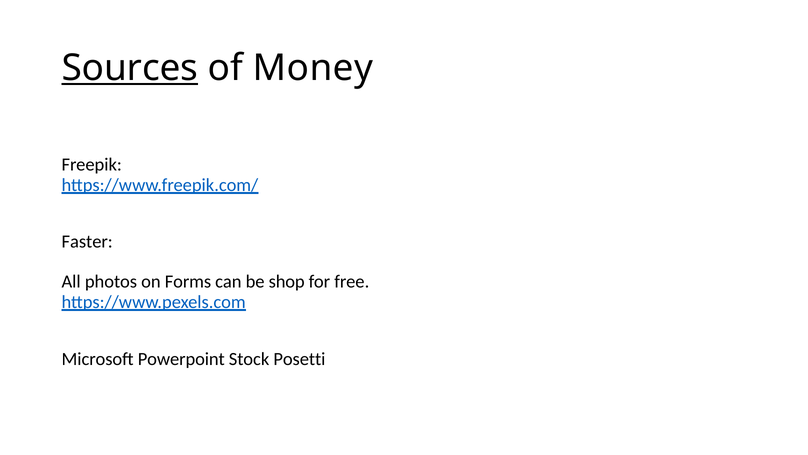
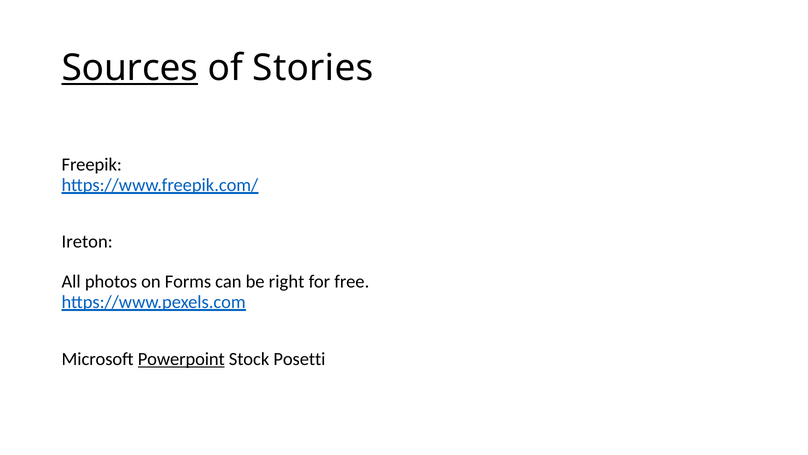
Money: Money -> Stories (313, 68)
Faster: Faster -> Ireton (87, 242)
shop: shop -> right (287, 281)
Powerpoint underline: none -> present (181, 359)
